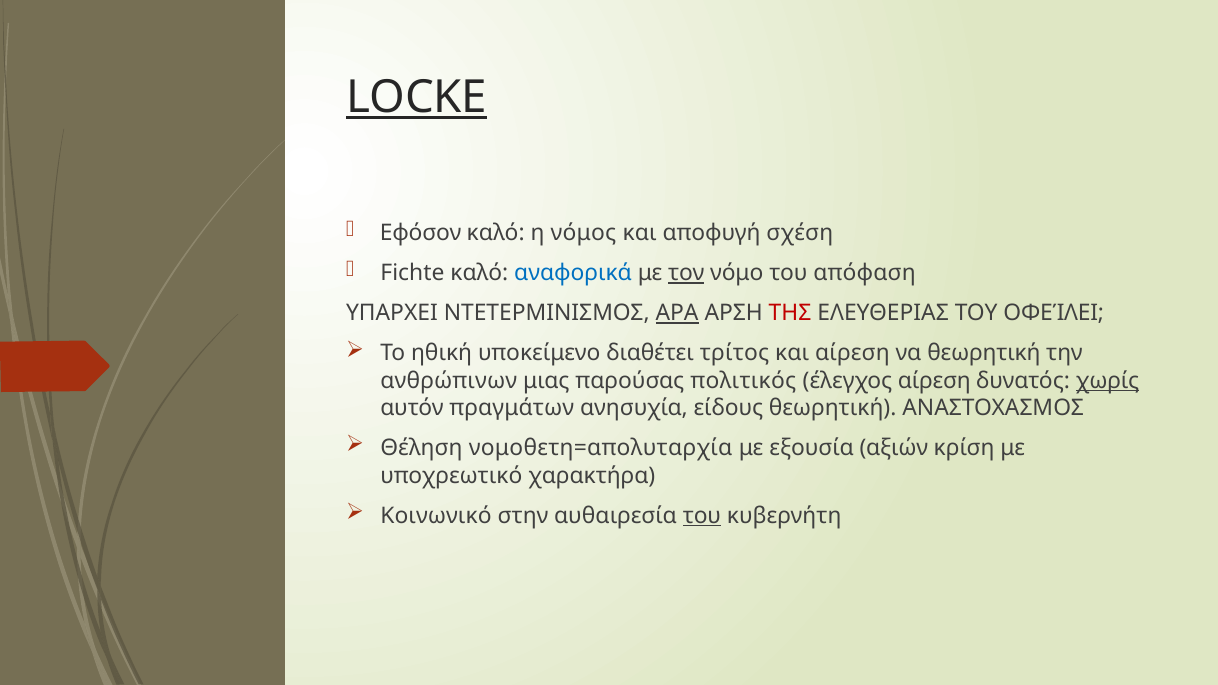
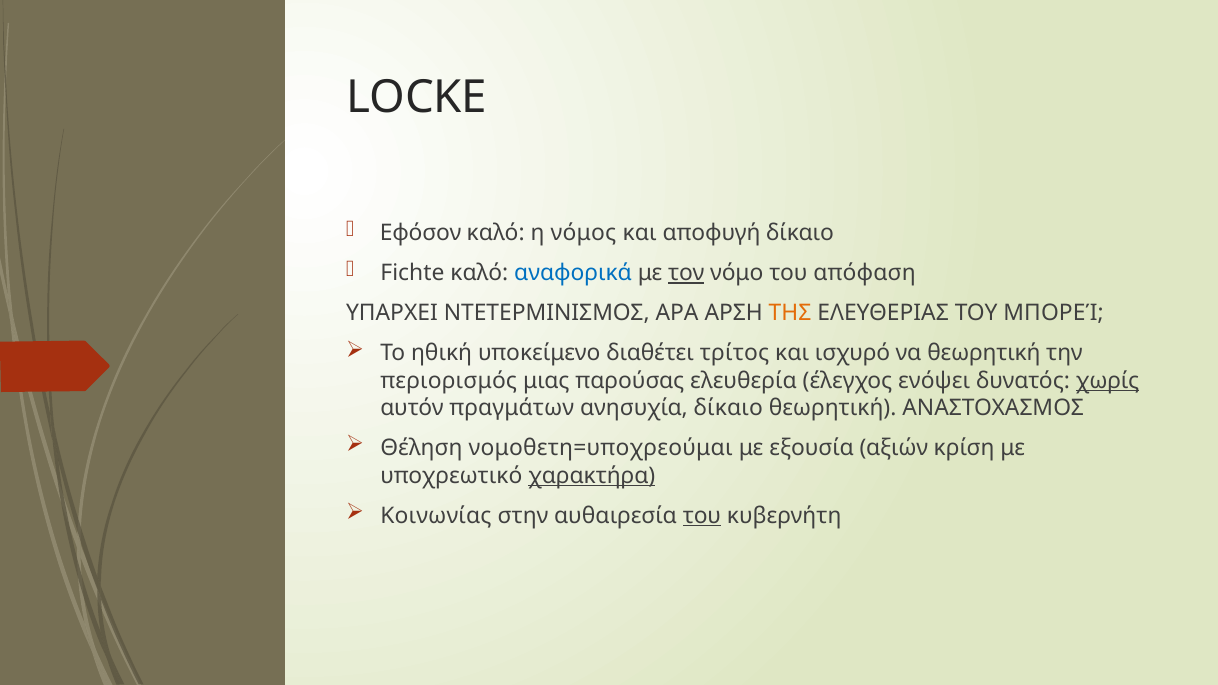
LOCKE underline: present -> none (417, 98)
αποφυγή σχέση: σχέση -> δίκαιο (800, 233)
ΑΡΑ underline: present -> none (677, 313)
ΤΗΣ colour: red -> orange (790, 313)
ΟΦΕΊΛΕΙ: ΟΦΕΊΛΕΙ -> ΜΠΟΡΕΊ (1054, 313)
και αίρεση: αίρεση -> ισχυρό (853, 353)
ανθρώπινων: ανθρώπινων -> περιορισμός (449, 381)
πολιτικός: πολιτικός -> ελευθερία (744, 381)
έλεγχος αίρεση: αίρεση -> ενόψει (934, 381)
ανησυχία είδους: είδους -> δίκαιο (728, 408)
νομοθετη=απολυταρχία: νομοθετη=απολυταρχία -> νομοθετη=υποχρεούμαι (601, 448)
χαρακτήρα underline: none -> present (592, 476)
Κοινωνικό: Κοινωνικό -> Κοινωνίας (436, 516)
